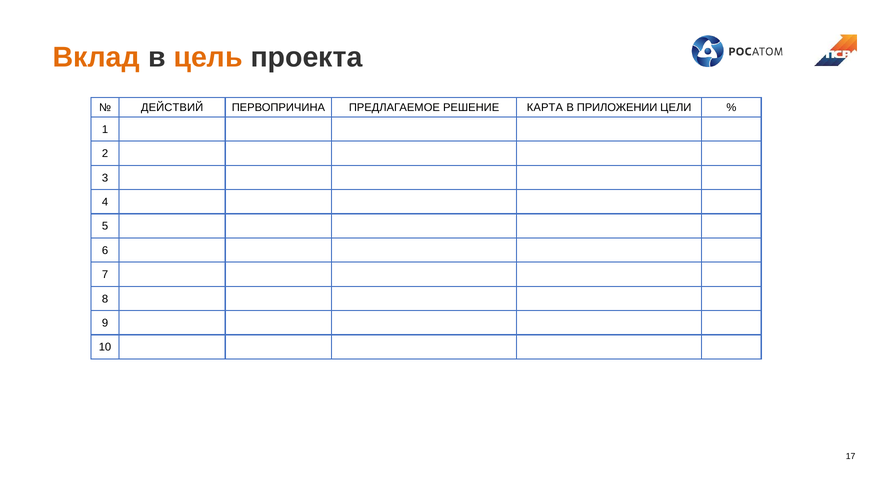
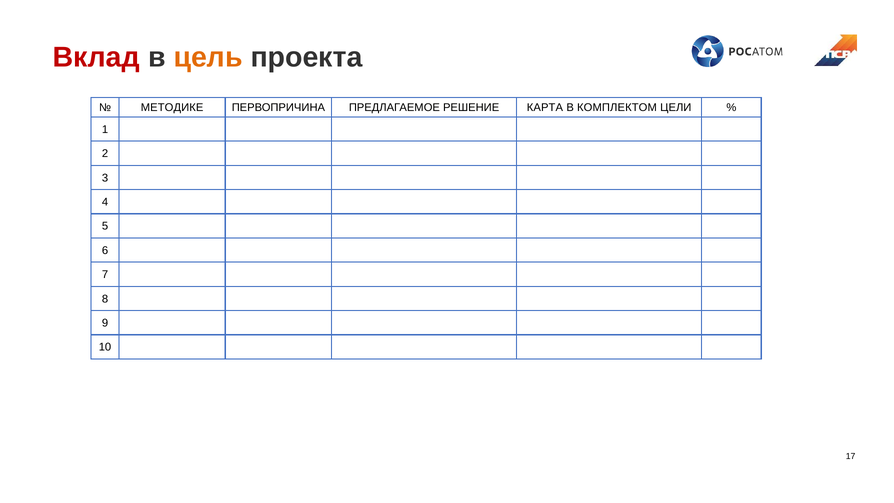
Вклад colour: orange -> red (96, 57)
ДЕЙСТВИЙ: ДЕЙСТВИЙ -> МЕТОДИКЕ (172, 108)
ПРИЛОЖЕНИИ: ПРИЛОЖЕНИИ -> КОМПЛЕКТОМ (617, 108)
